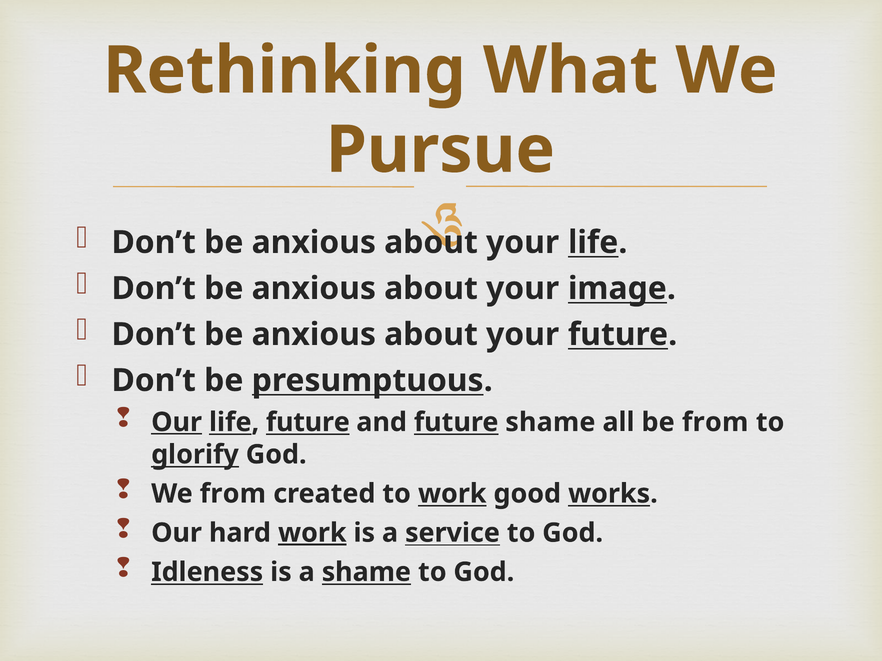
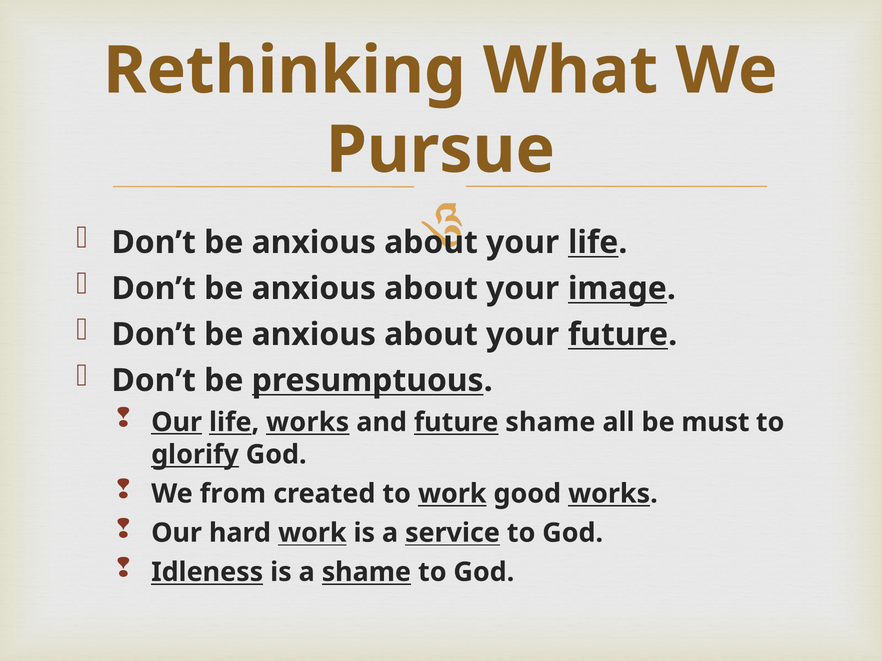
life future: future -> works (308, 423)
be from: from -> must (715, 423)
work underline: present -> none (312, 533)
